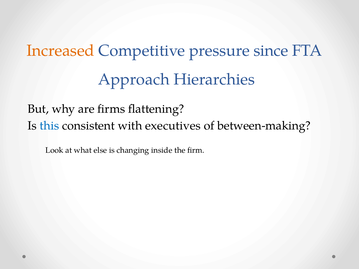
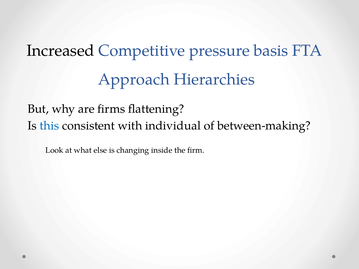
Increased colour: orange -> black (60, 51)
since: since -> basis (271, 51)
executives: executives -> individual (173, 126)
